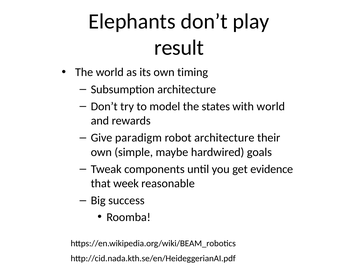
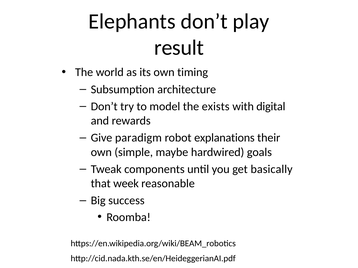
states: states -> exists (216, 107)
with world: world -> digital (271, 107)
robot architecture: architecture -> explanations (224, 138)
evidence: evidence -> basically (272, 169)
